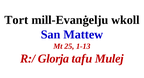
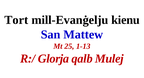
wkoll: wkoll -> kienu (125, 20)
tafu: tafu -> qalb (82, 58)
